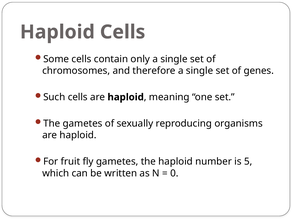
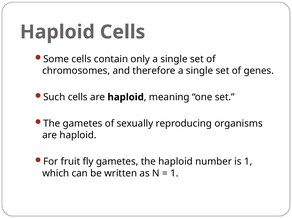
is 5: 5 -> 1 (248, 162)
0: 0 -> 1 (174, 173)
